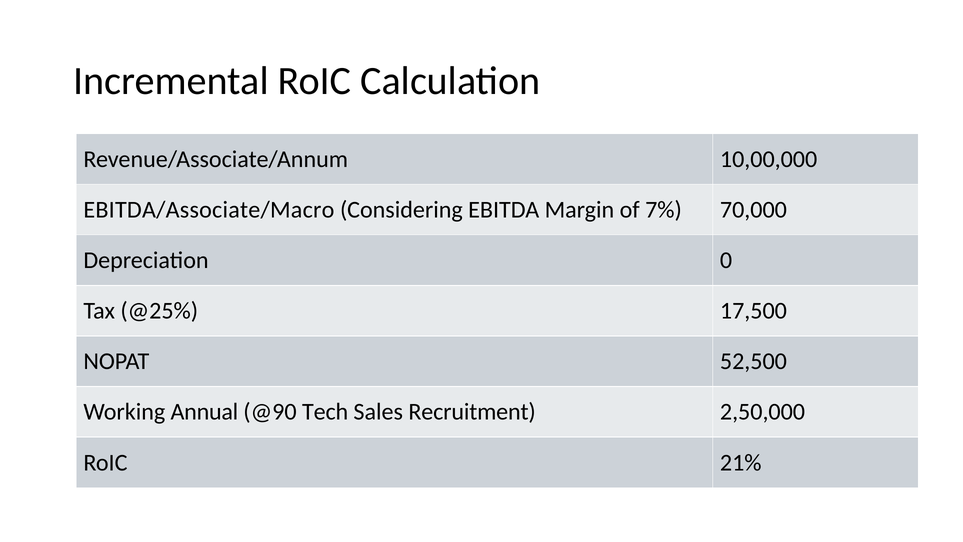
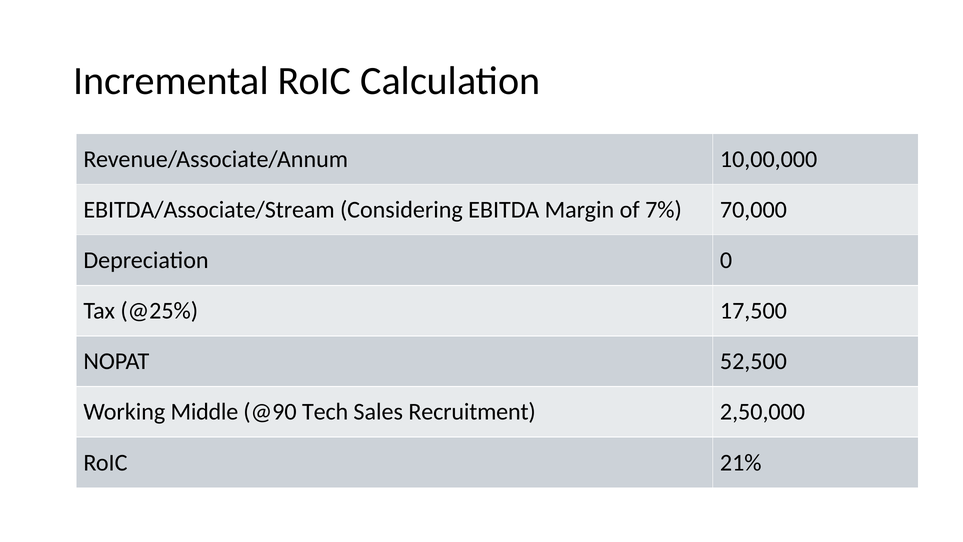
EBITDA/Associate/Macro: EBITDA/Associate/Macro -> EBITDA/Associate/Stream (209, 210)
Annual: Annual -> Middle (204, 412)
